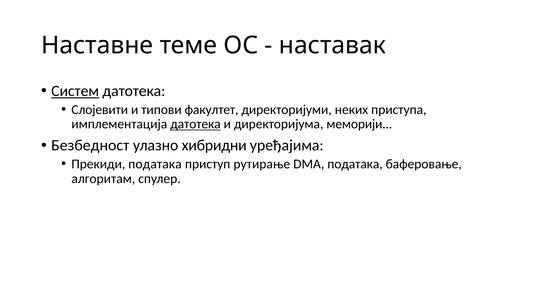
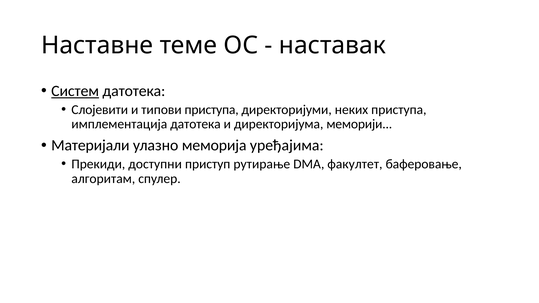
типови факултет: факултет -> приступа (212, 110)
датотека underline: present -> none (195, 124)
Безбедност: Безбедност -> Материјали (90, 146)
хибридни: хибридни -> меморија (214, 146)
Прекиди података: података -> доступни (155, 164)
DMA података: података -> факултет (355, 164)
